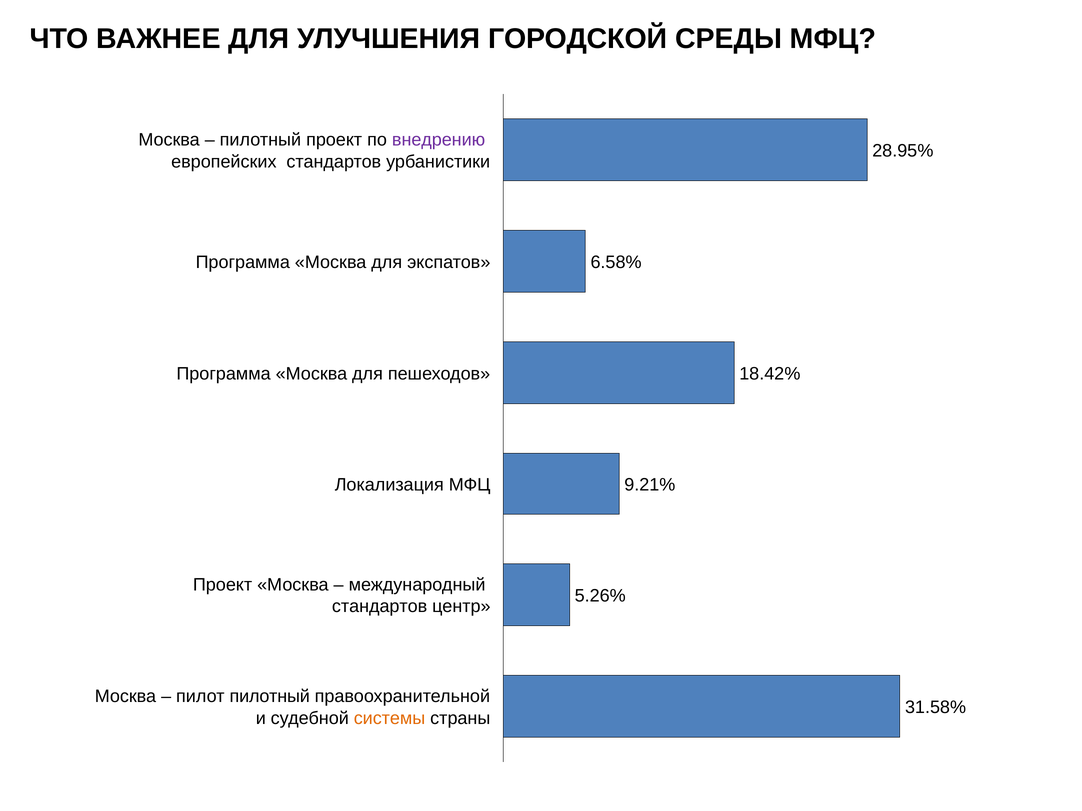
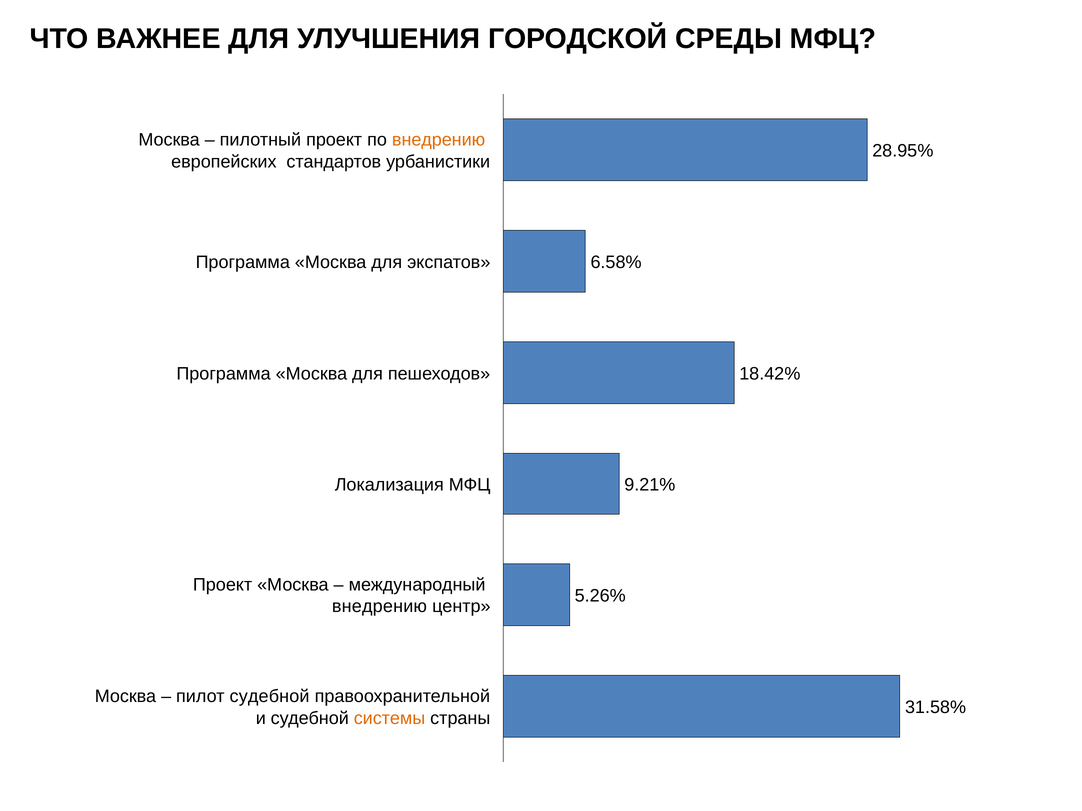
внедрению colour: purple -> orange (439, 140)
стандартов: стандартов -> внедрению (379, 607)
пилот пилотный: пилотный -> судебной (270, 697)
